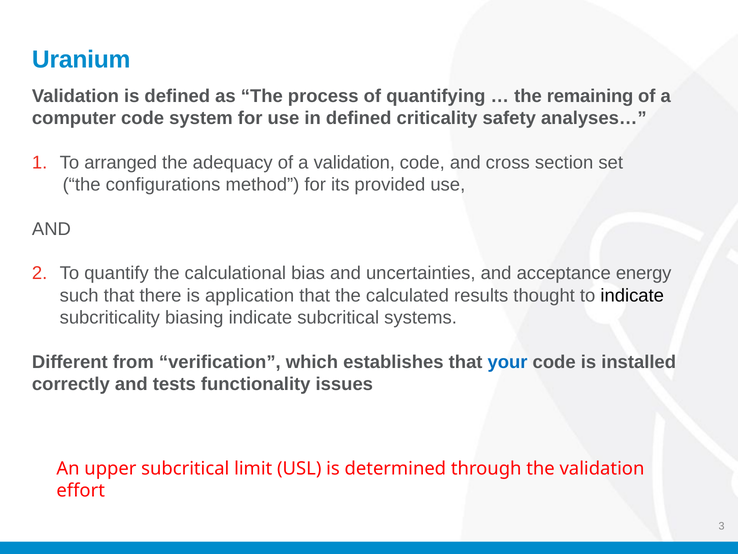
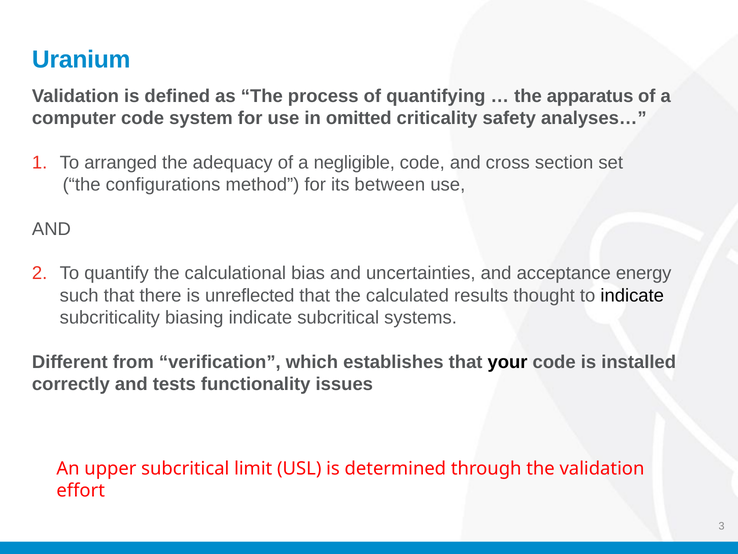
remaining: remaining -> apparatus (590, 96)
in defined: defined -> omitted (359, 118)
a validation: validation -> negligible (354, 162)
provided: provided -> between (390, 185)
application: application -> unreflected (250, 295)
your colour: blue -> black (508, 362)
